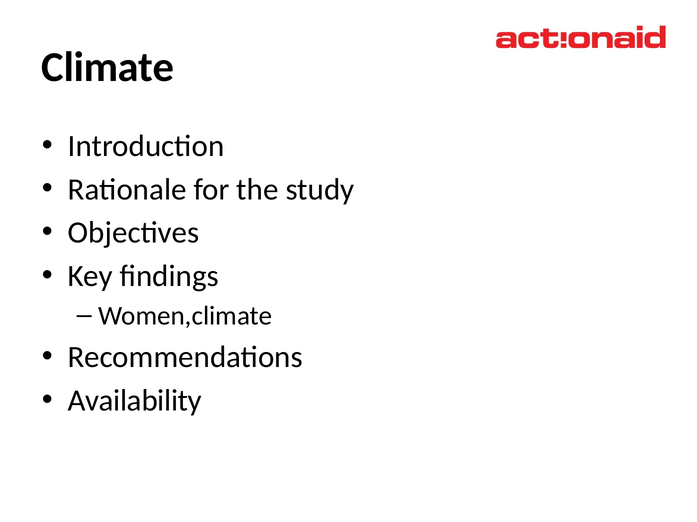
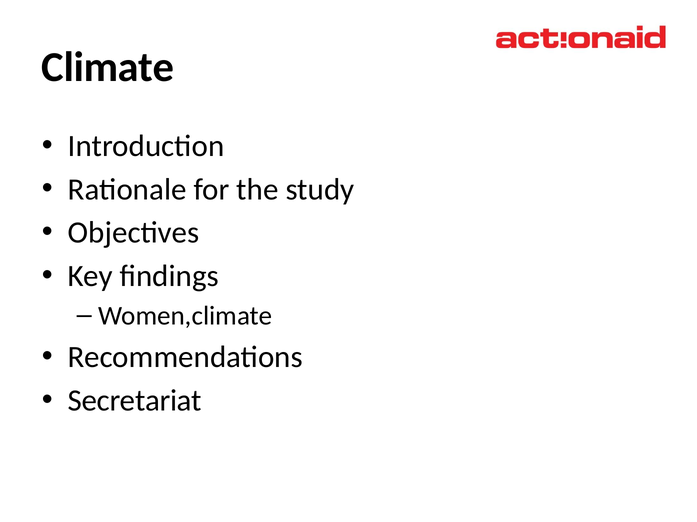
Availability: Availability -> Secretariat (135, 401)
